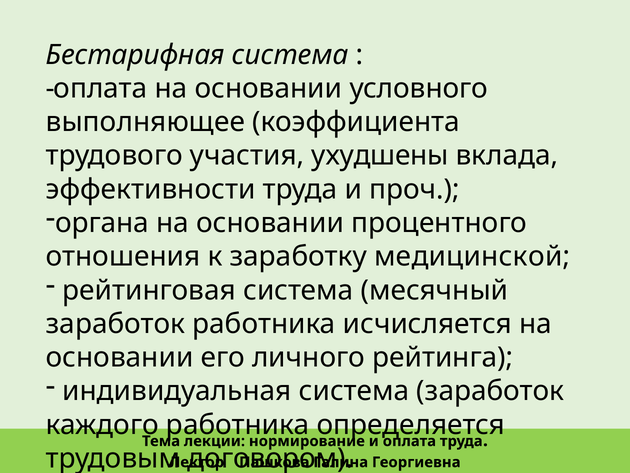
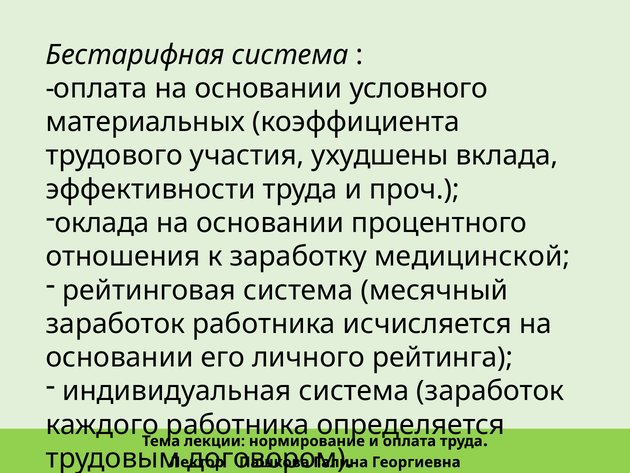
выполняющее: выполняющее -> материальных (145, 122)
органа: органа -> оклада (102, 223)
